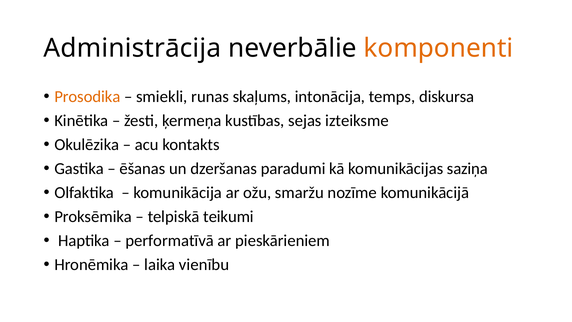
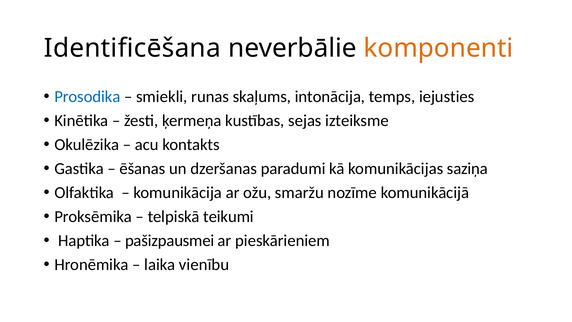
Administrācija: Administrācija -> Identificēšana (132, 48)
Prosodika colour: orange -> blue (87, 97)
diskursa: diskursa -> iejusties (447, 97)
performatīvā: performatīvā -> pašizpausmei (170, 240)
